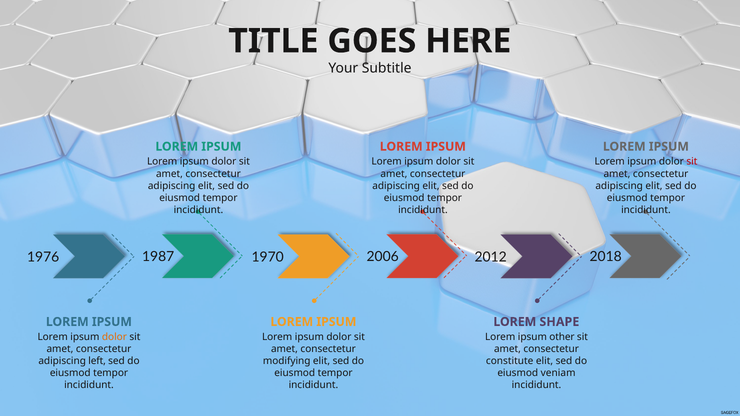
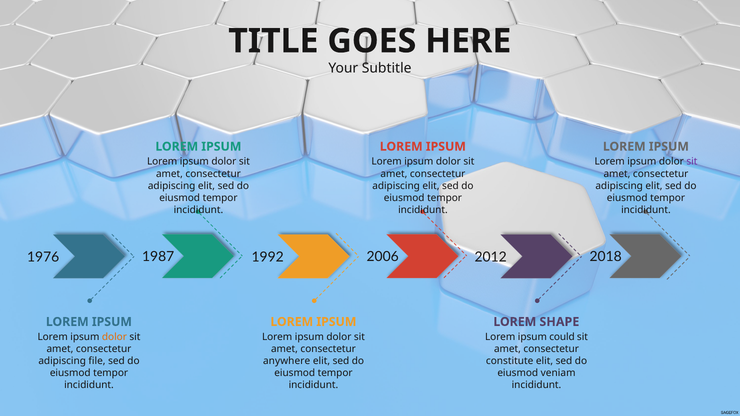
sit colour: red -> purple (692, 162)
1970: 1970 -> 1992 (268, 257)
other: other -> could (562, 337)
left: left -> file (97, 361)
modifying: modifying -> anywhere (287, 361)
